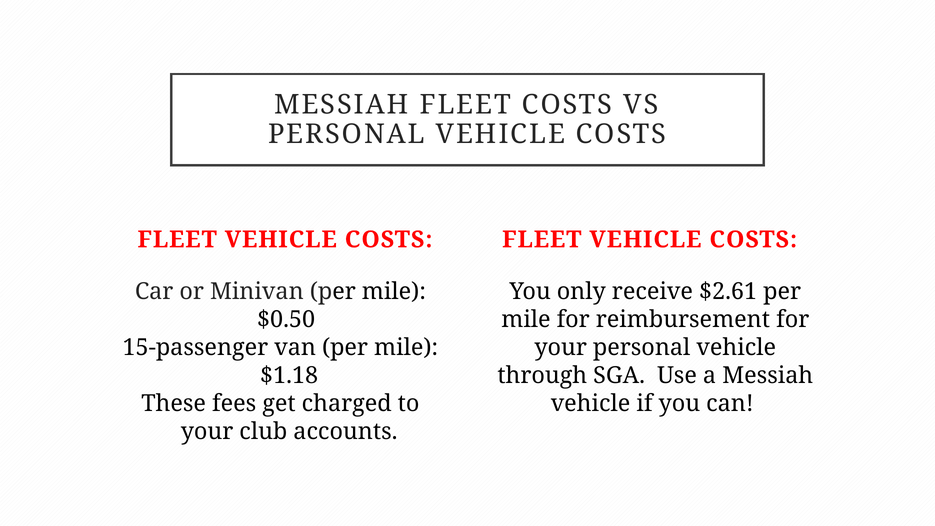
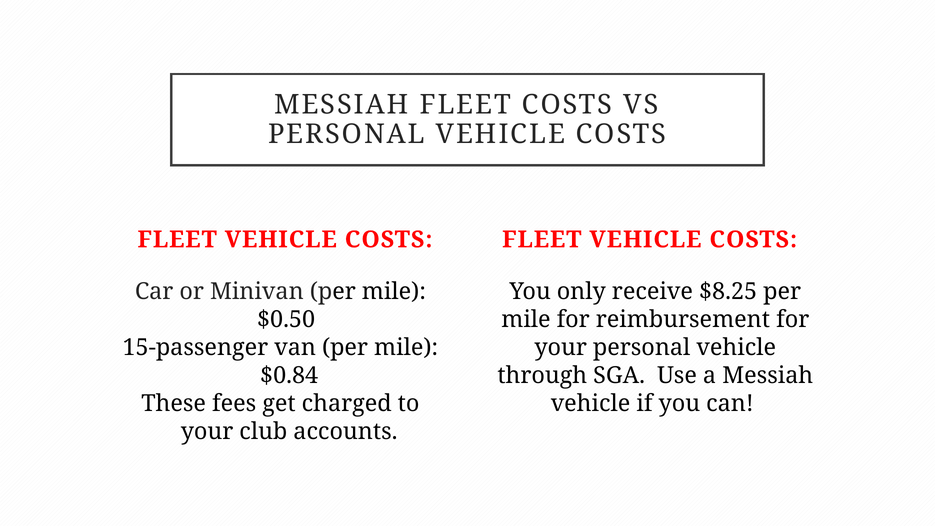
$2.61: $2.61 -> $8.25 (728, 291)
$1.18: $1.18 -> $0.84 (289, 376)
